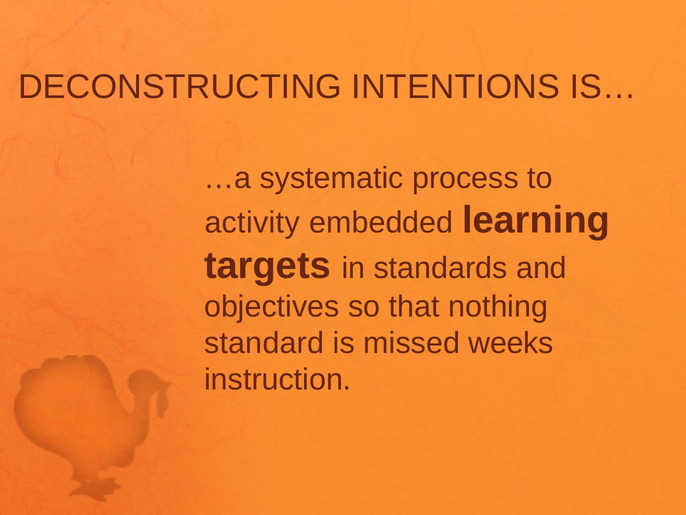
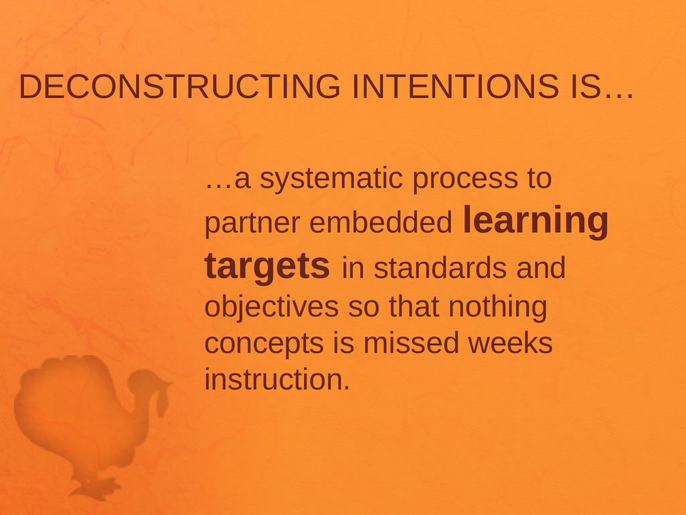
activity: activity -> partner (252, 222)
standard: standard -> concepts (264, 343)
